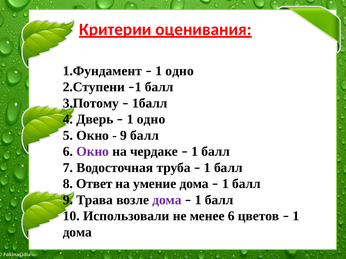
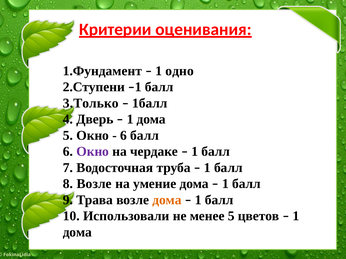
3.Потому: 3.Потому -> 3.Только (91, 103)
одно: одно -> дома (151, 120)
9: 9 -> 6 (124, 136)
8 Ответ: Ответ -> Возле (94, 184)
дома colour: purple -> orange (167, 200)
менее 6: 6 -> 5 (231, 216)
